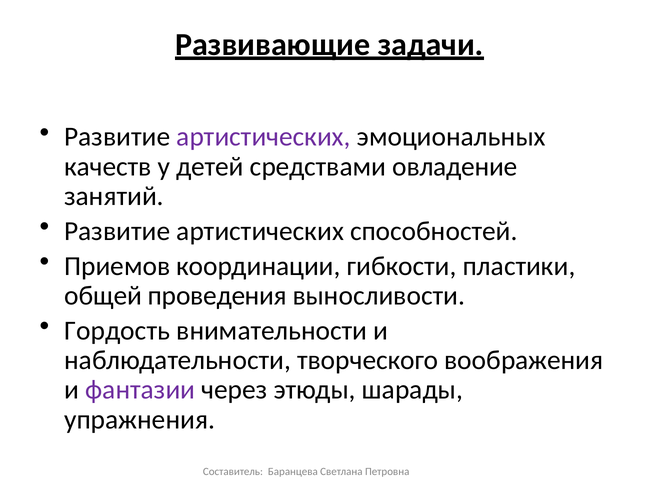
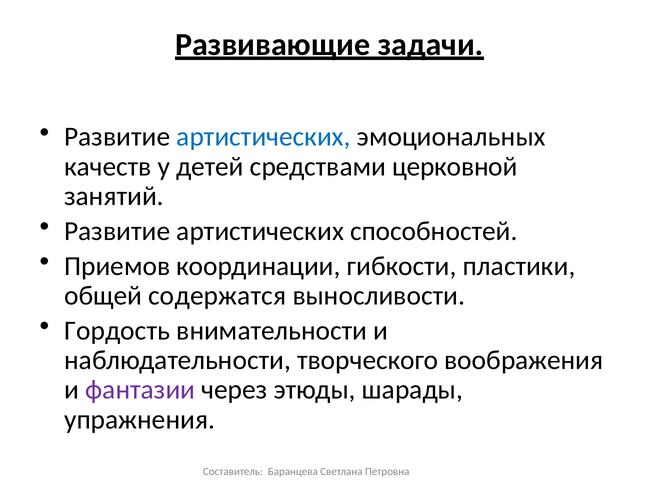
артистических colour: purple -> blue (264, 137)
овладение: овладение -> церковной (455, 167)
проведения: проведения -> содержатся (217, 296)
